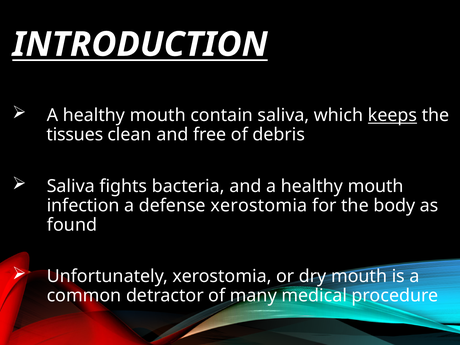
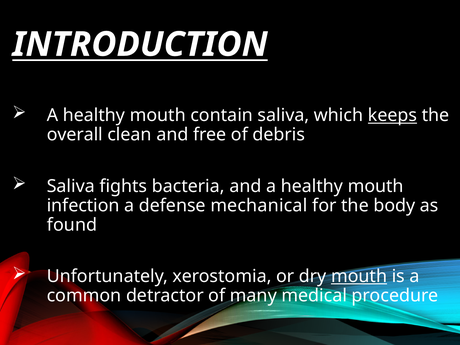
tissues: tissues -> overall (75, 135)
defense xerostomia: xerostomia -> mechanical (259, 205)
mouth underline: none -> present (359, 276)
